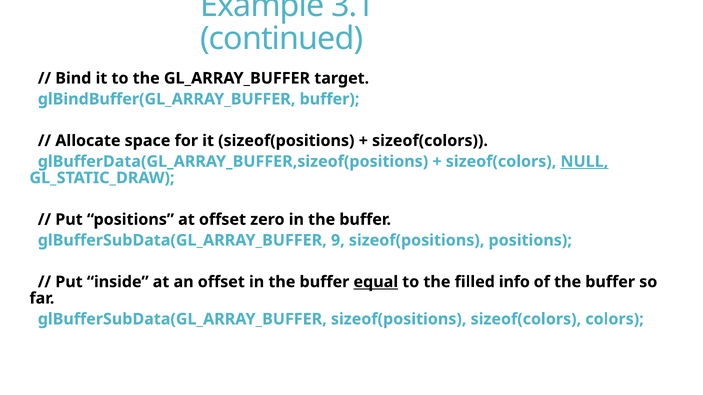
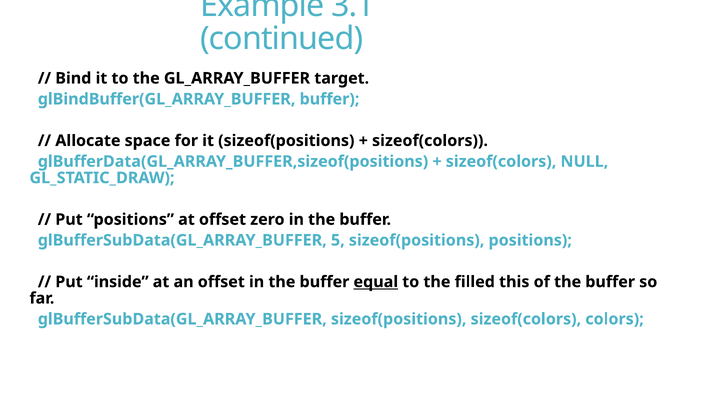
NULL underline: present -> none (584, 162)
9: 9 -> 5 (338, 241)
info: info -> this (514, 282)
